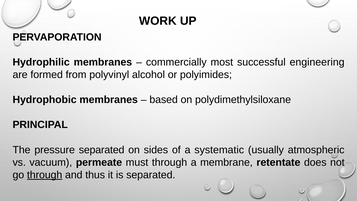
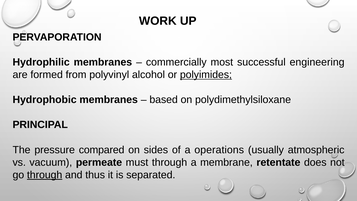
polyimides underline: none -> present (206, 75)
pressure separated: separated -> compared (102, 150)
systematic: systematic -> operations (219, 150)
